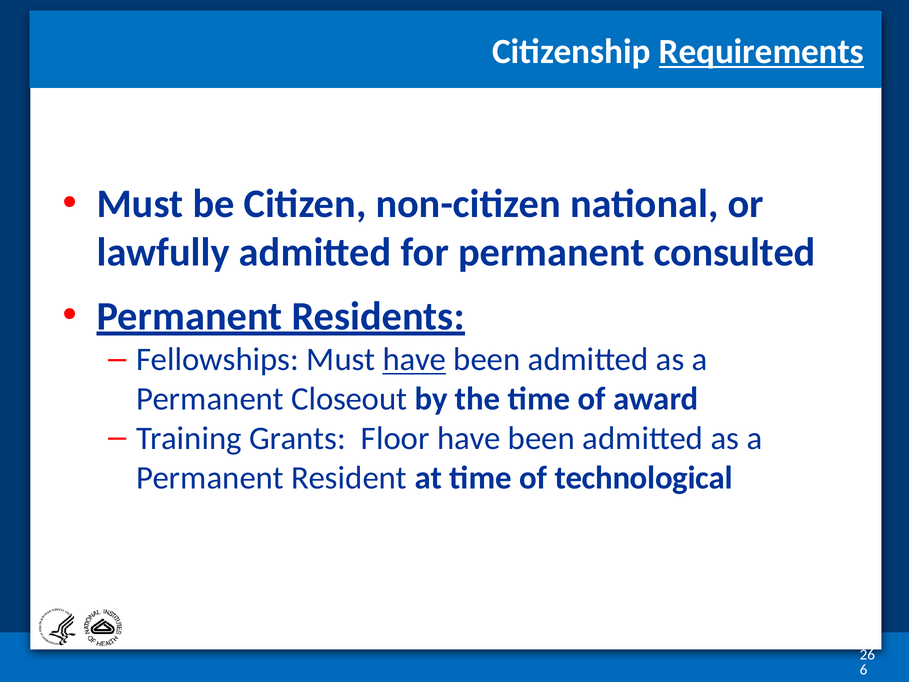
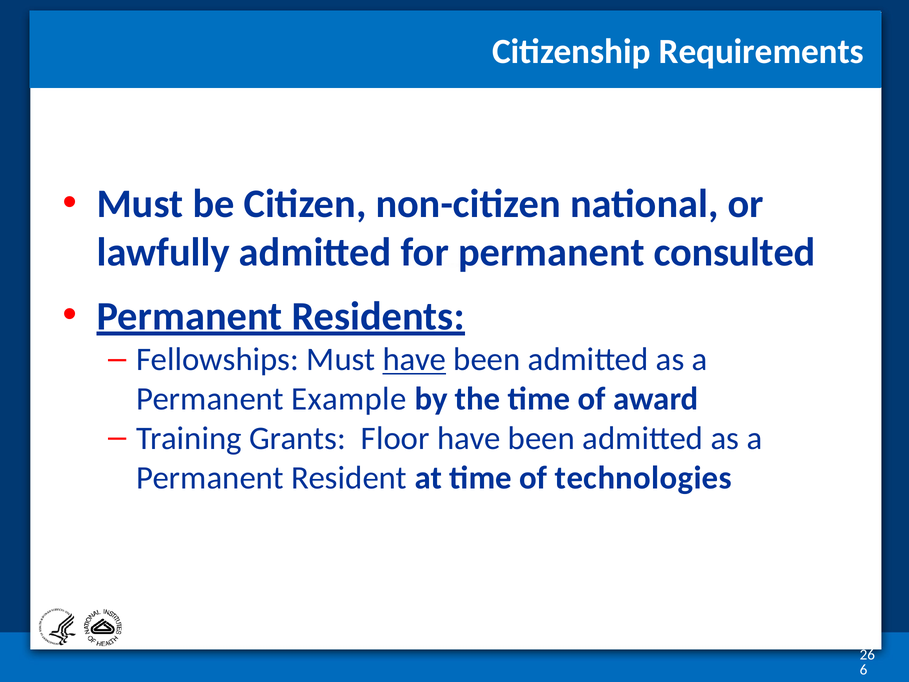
Requirements underline: present -> none (761, 52)
Closeout: Closeout -> Example (349, 399)
technological: technological -> technologies (643, 478)
